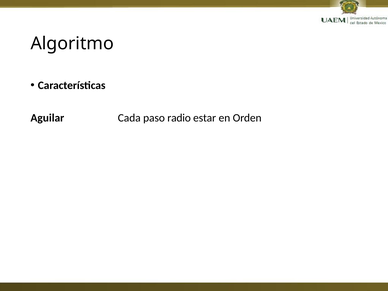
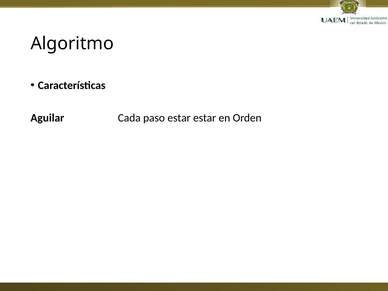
paso radio: radio -> estar (179, 118)
